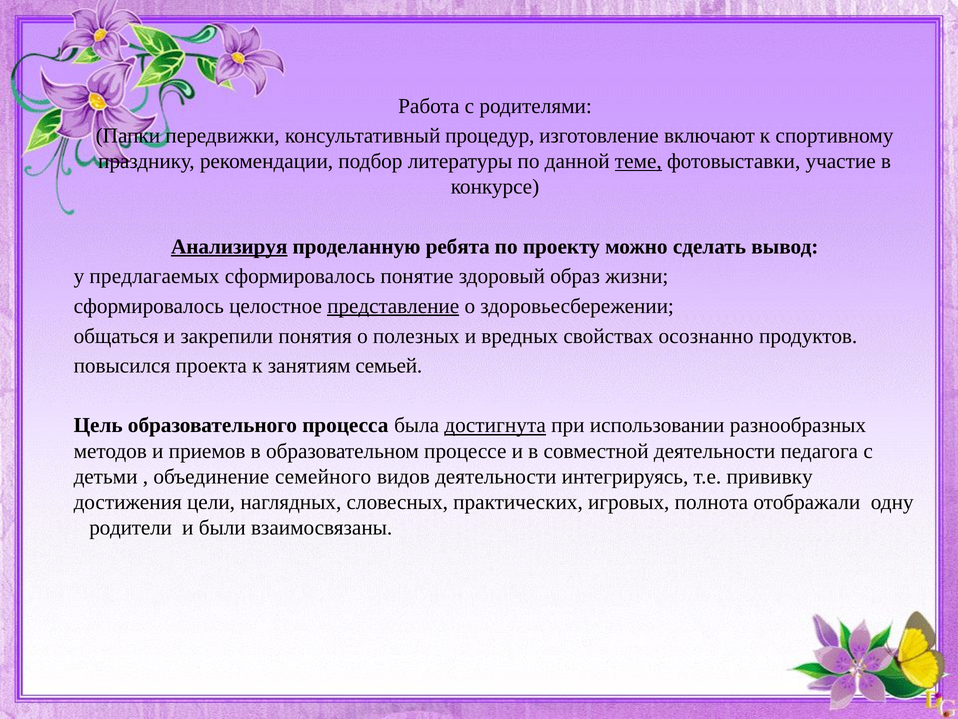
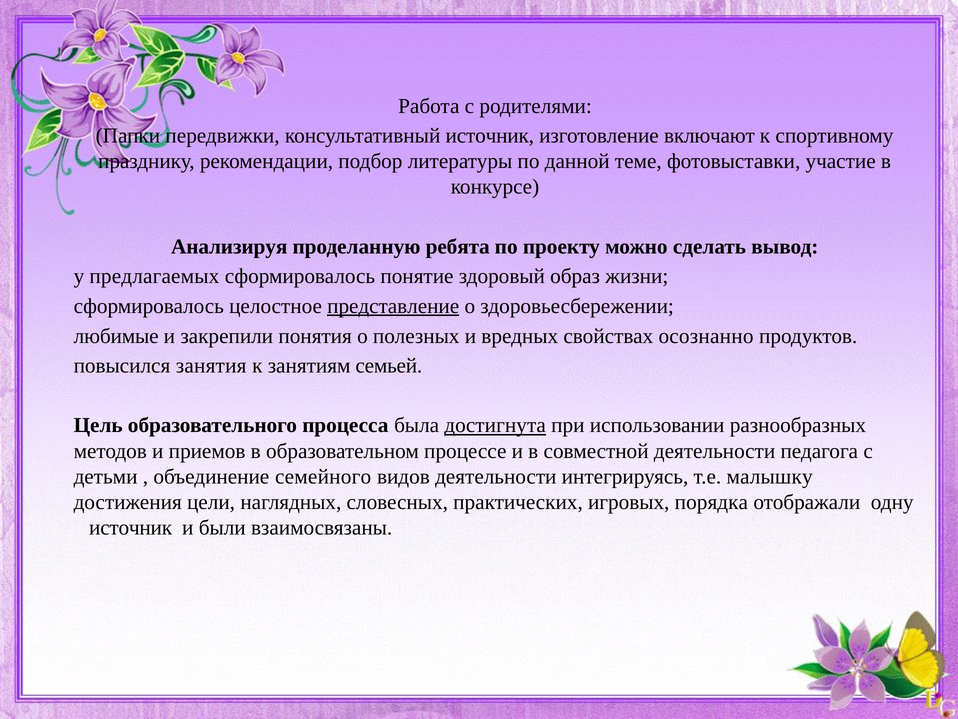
консультативный процедур: процедур -> источник (490, 136)
теме underline: present -> none (638, 161)
Анализируя underline: present -> none (229, 246)
общаться: общаться -> любимые (116, 336)
проекта: проекта -> занятия (211, 366)
прививку: прививку -> малышку (770, 476)
полнота: полнота -> порядка (711, 502)
родители: родители -> источник (131, 527)
